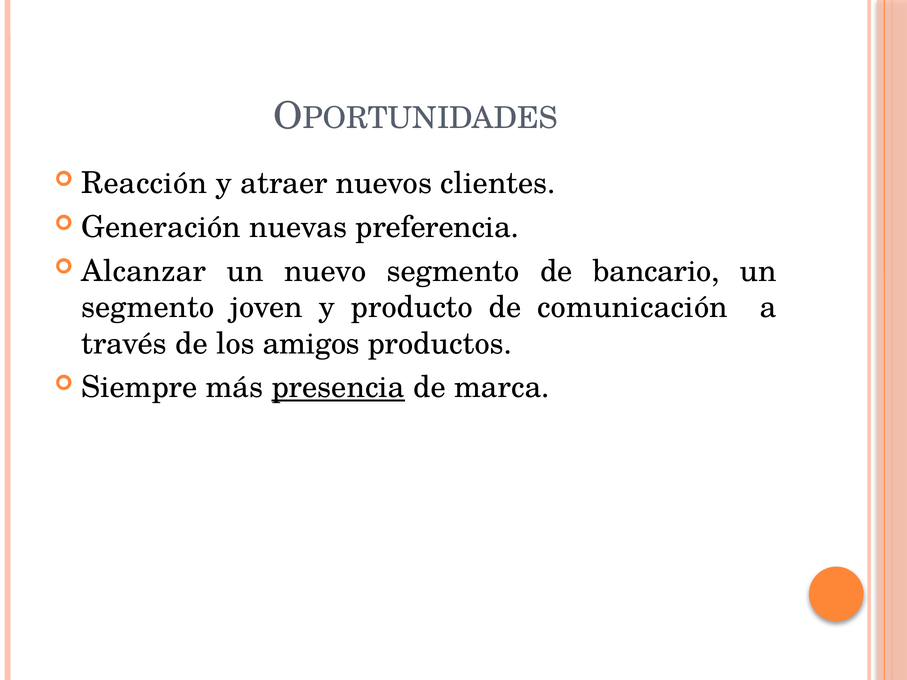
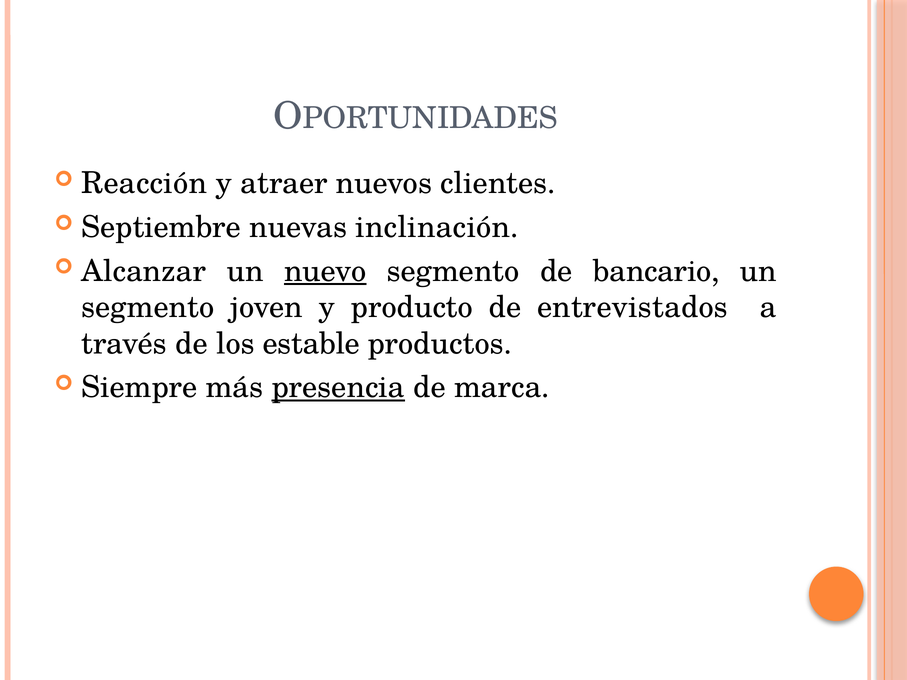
Generación: Generación -> Septiembre (161, 227)
preferencia: preferencia -> inclinación (437, 227)
nuevo underline: none -> present (325, 271)
comunicación: comunicación -> entrevistados (632, 308)
amigos: amigos -> estable (311, 344)
